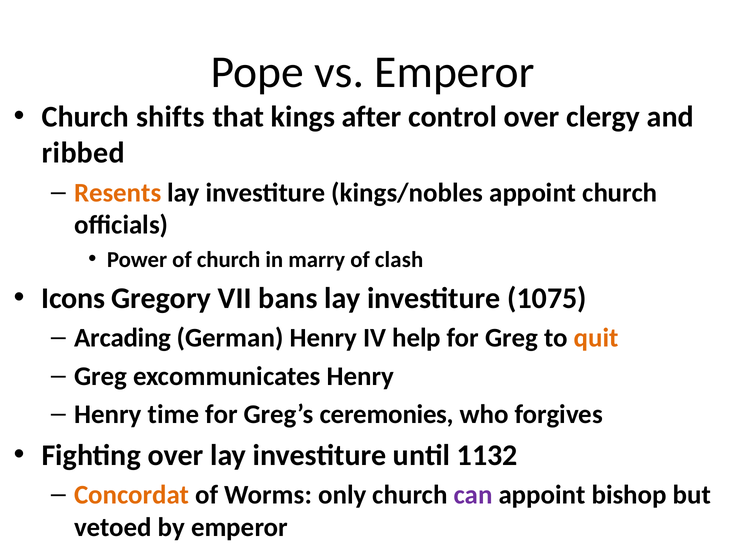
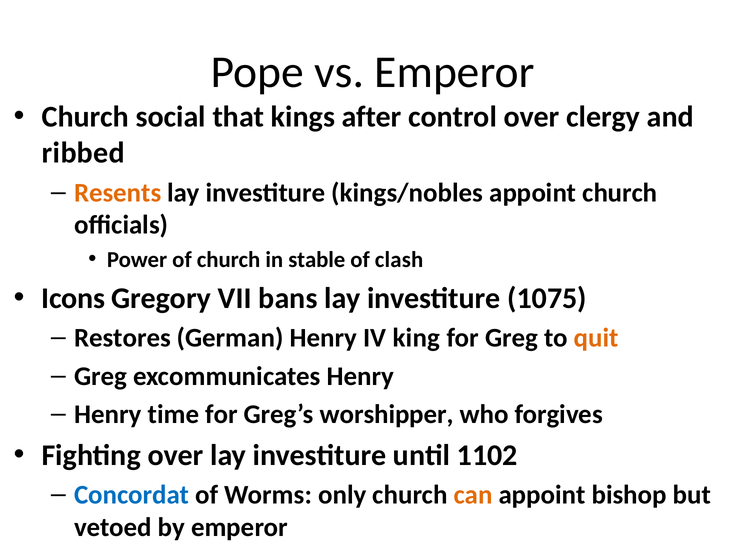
shifts: shifts -> social (171, 117)
marry: marry -> stable (317, 260)
Arcading: Arcading -> Restores (123, 338)
help: help -> king (416, 338)
ceremonies: ceremonies -> worshipper (387, 415)
1132: 1132 -> 1102 (487, 456)
Concordat colour: orange -> blue (132, 495)
can colour: purple -> orange (473, 495)
